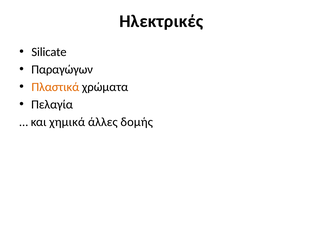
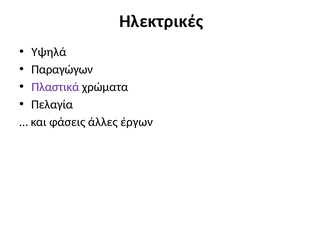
Silicate: Silicate -> Υψηλά (49, 52)
Πλαστικά colour: orange -> purple (55, 87)
χημικά: χημικά -> φάσεις (67, 122)
δομής: δομής -> έργων (137, 122)
